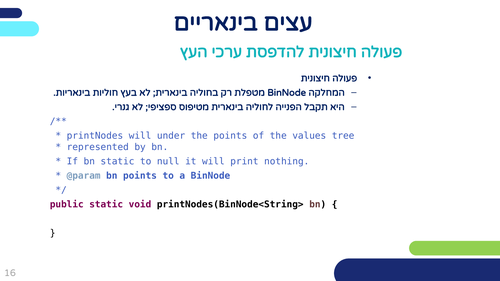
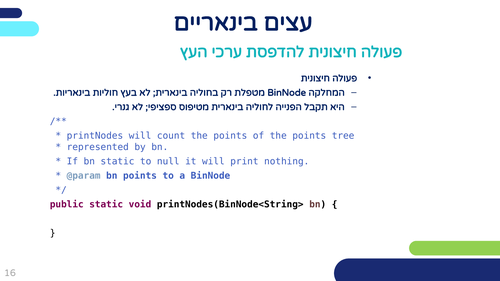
under: under -> count (171, 136)
of the values: values -> points (309, 136)
